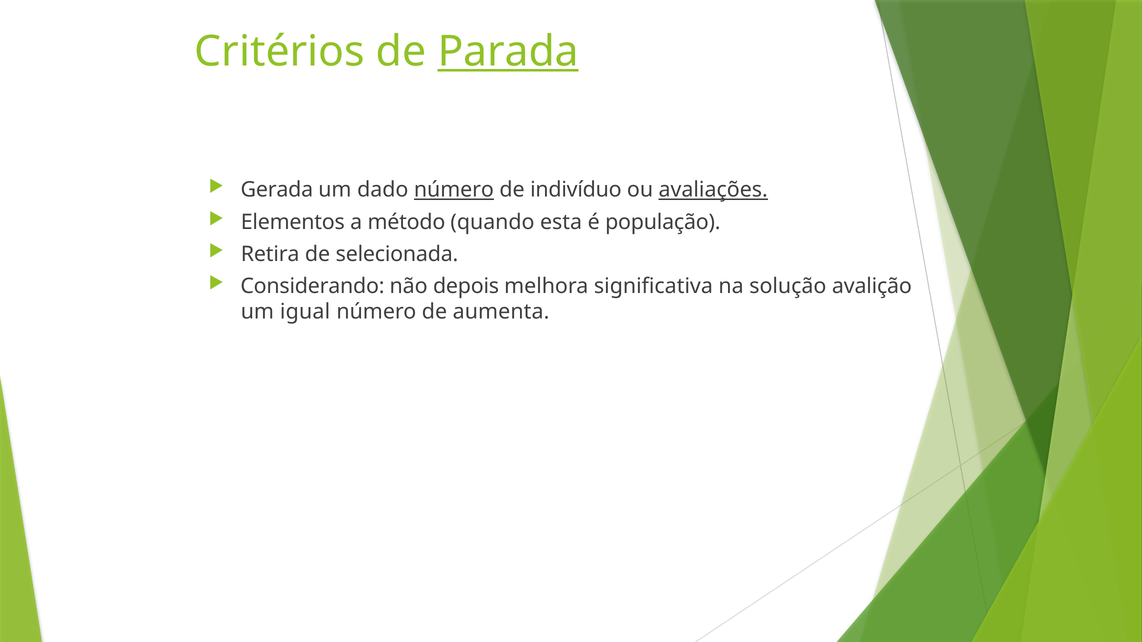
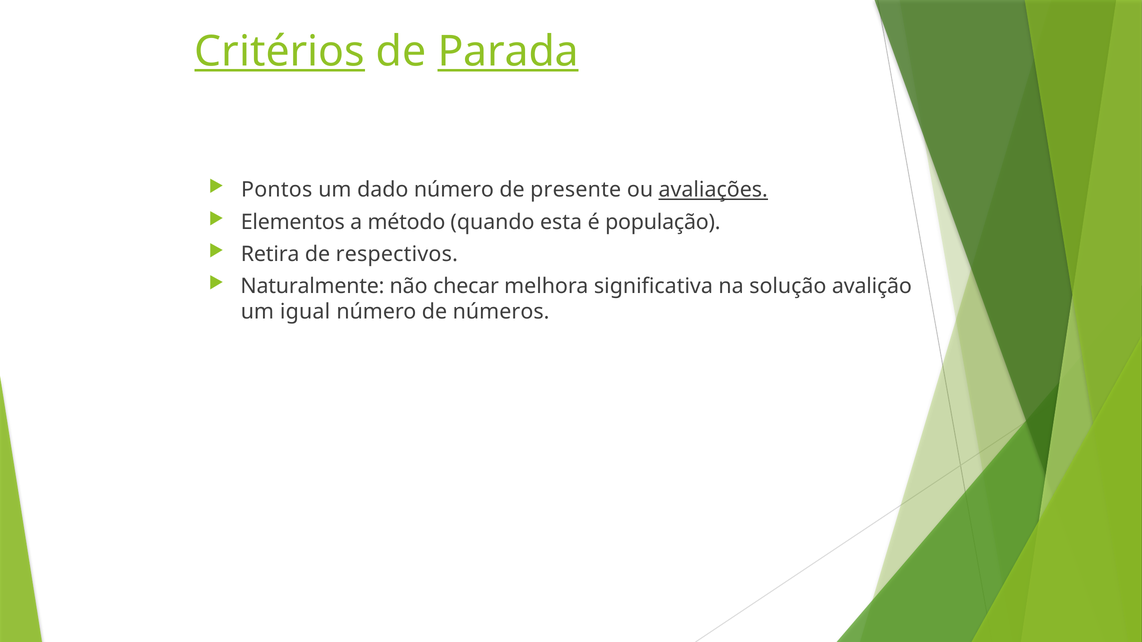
Critérios underline: none -> present (280, 52)
Gerada: Gerada -> Pontos (277, 190)
número underline: present -> none (454, 190)
indivíduo: indivíduo -> presente (576, 190)
selecionada: selecionada -> respectivos (397, 254)
Considerando: Considerando -> Naturalmente (312, 286)
depois: depois -> checar (466, 286)
aumenta: aumenta -> números (501, 312)
